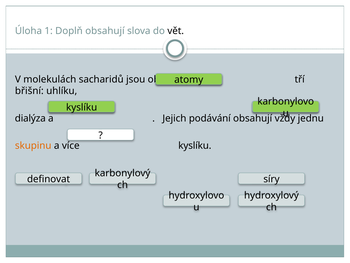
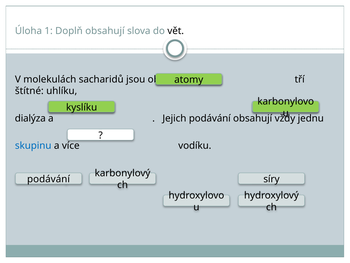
břišní: břišní -> štítné (29, 91)
skupinu colour: orange -> blue (33, 145)
více kyslíku: kyslíku -> vodíku (195, 145)
definovat: definovat -> podávání (49, 179)
